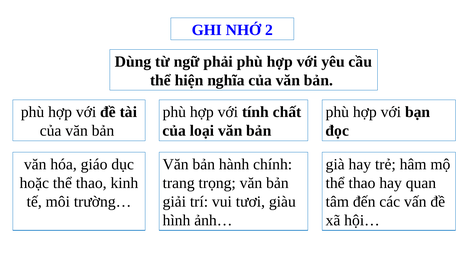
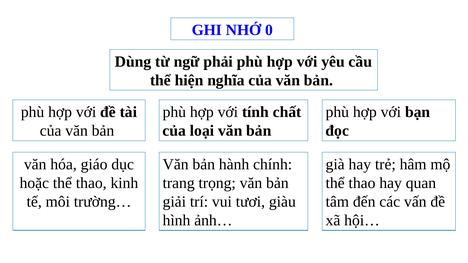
2: 2 -> 0 (269, 30)
